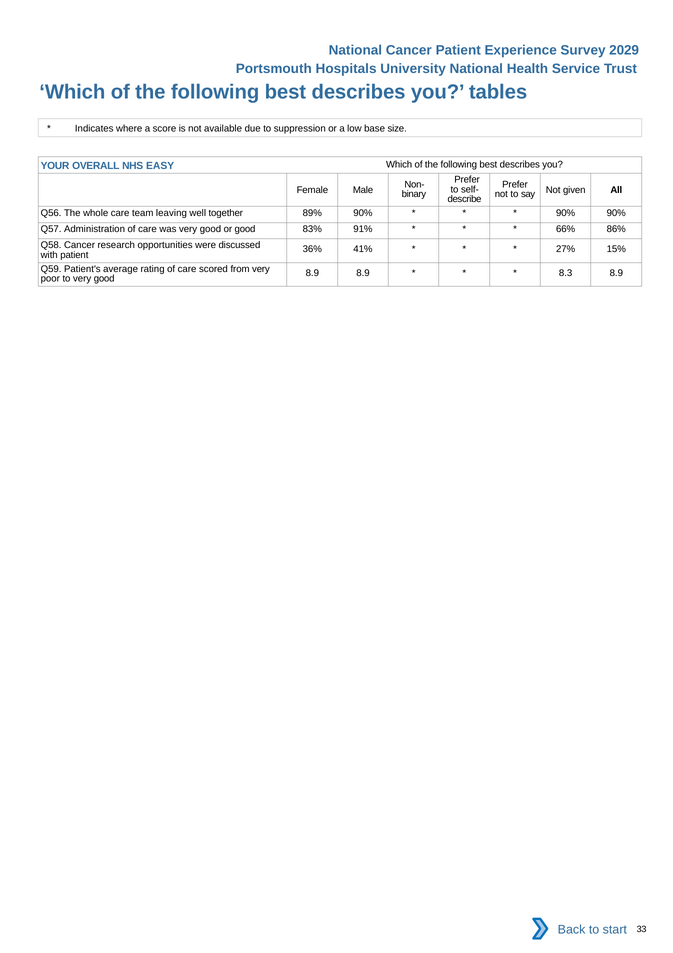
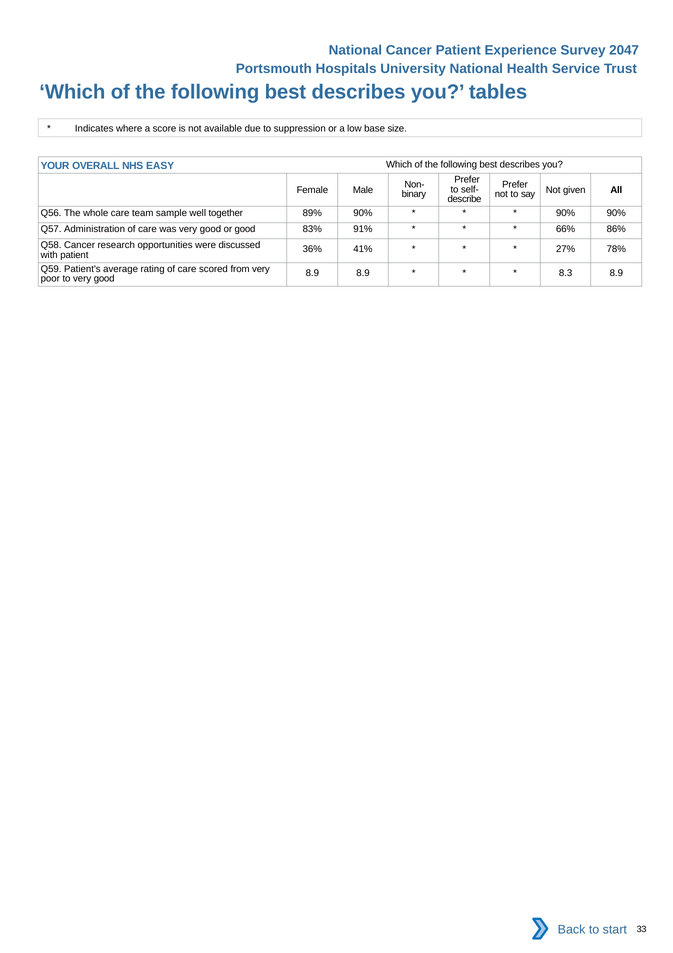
2029: 2029 -> 2047 (624, 50)
leaving: leaving -> sample (171, 213)
15%: 15% -> 78% (616, 249)
